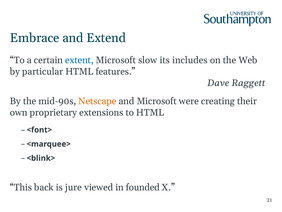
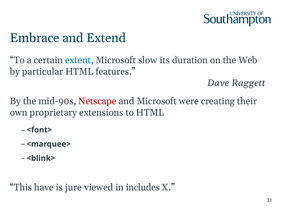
includes: includes -> duration (190, 60)
Netscape colour: orange -> red (97, 101)
back: back -> have (44, 187)
founded: founded -> includes (143, 187)
